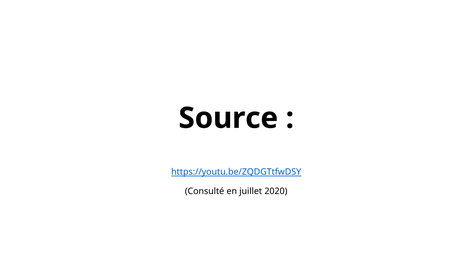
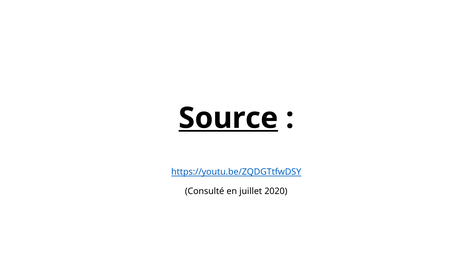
Source underline: none -> present (228, 118)
